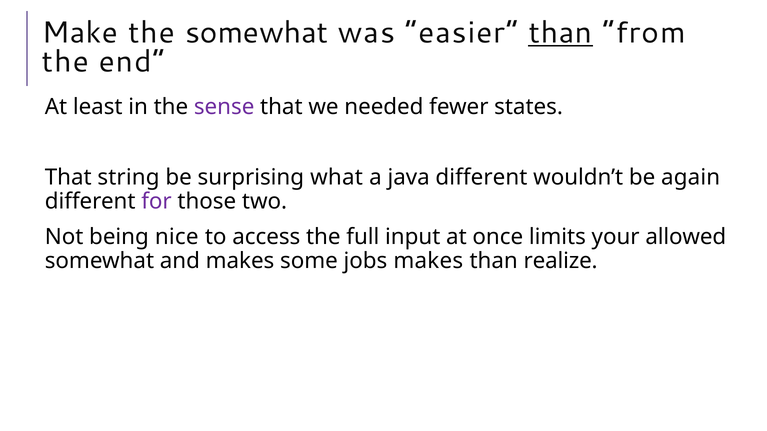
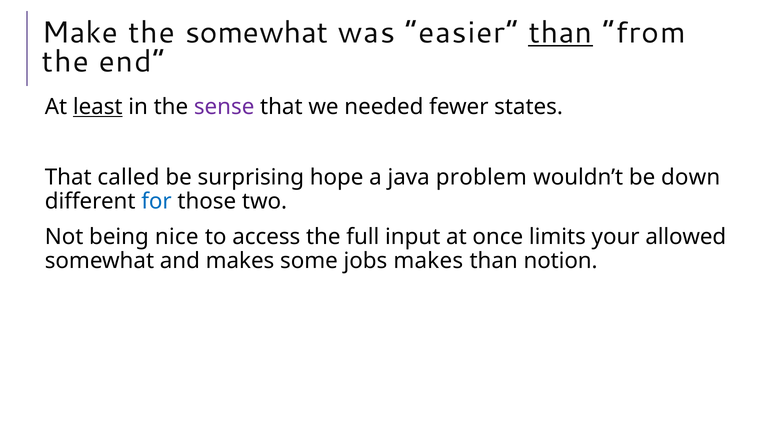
least underline: none -> present (98, 107)
string: string -> called (128, 178)
what: what -> hope (337, 178)
java different: different -> problem (481, 178)
again: again -> down (691, 178)
for colour: purple -> blue (156, 202)
realize: realize -> notion (561, 261)
